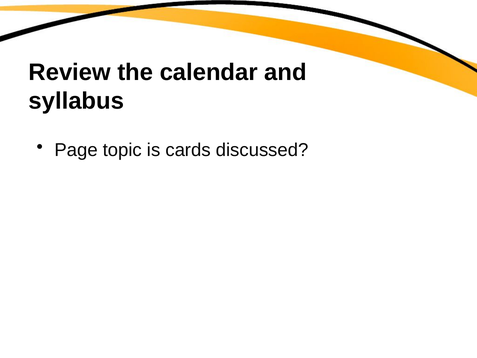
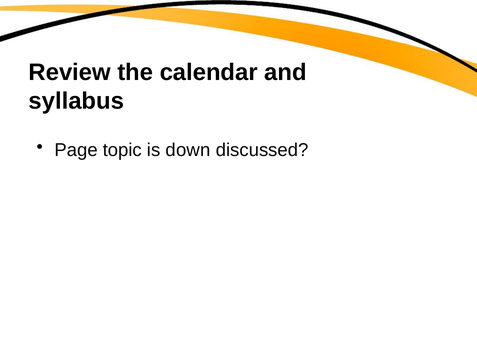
cards: cards -> down (188, 150)
